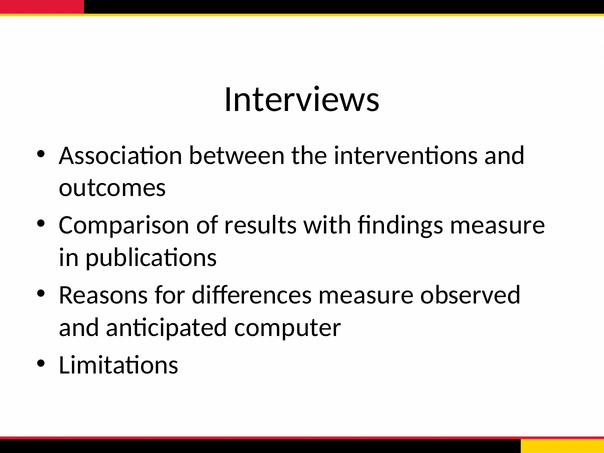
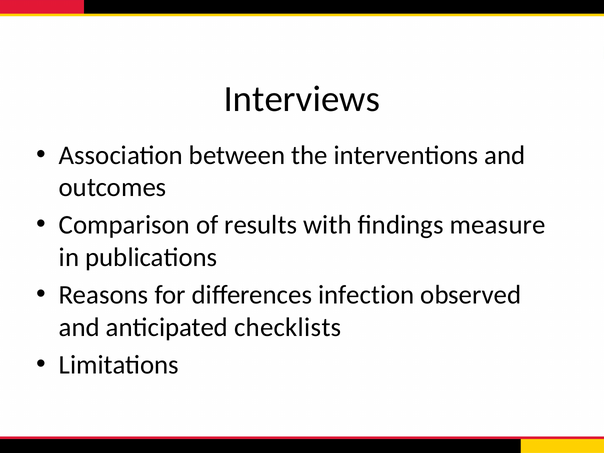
differences measure: measure -> infection (366, 295)
computer: computer -> checklists (288, 327)
